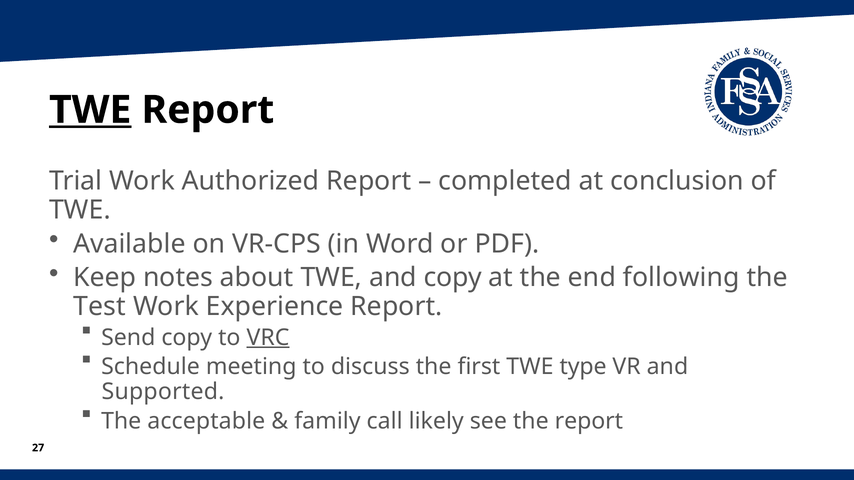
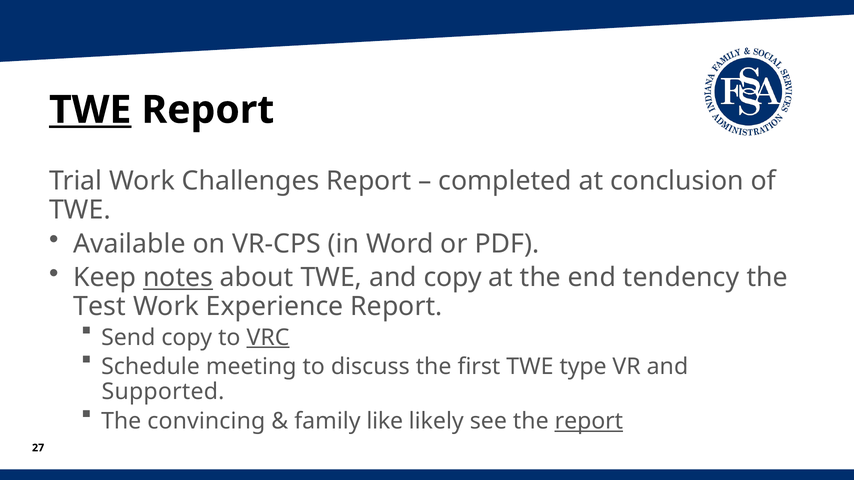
Authorized: Authorized -> Challenges (251, 181)
notes underline: none -> present (178, 278)
following: following -> tendency (681, 278)
acceptable: acceptable -> convincing (206, 422)
call: call -> like (385, 422)
report underline: none -> present (589, 422)
